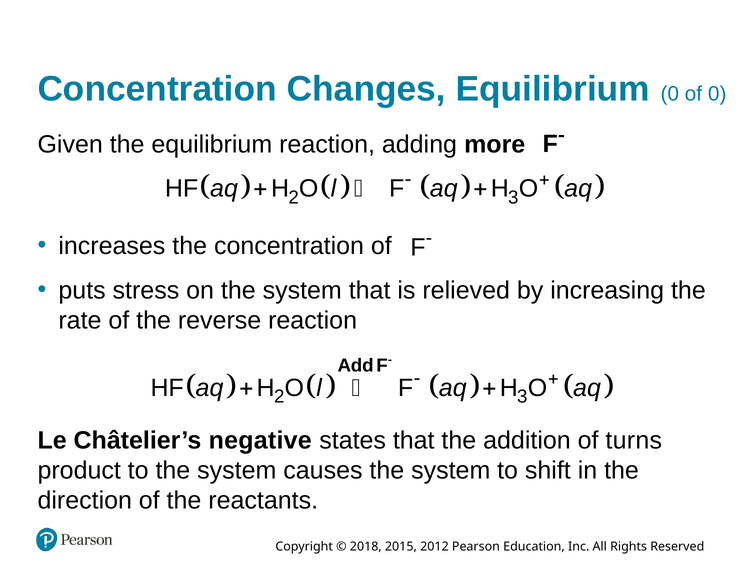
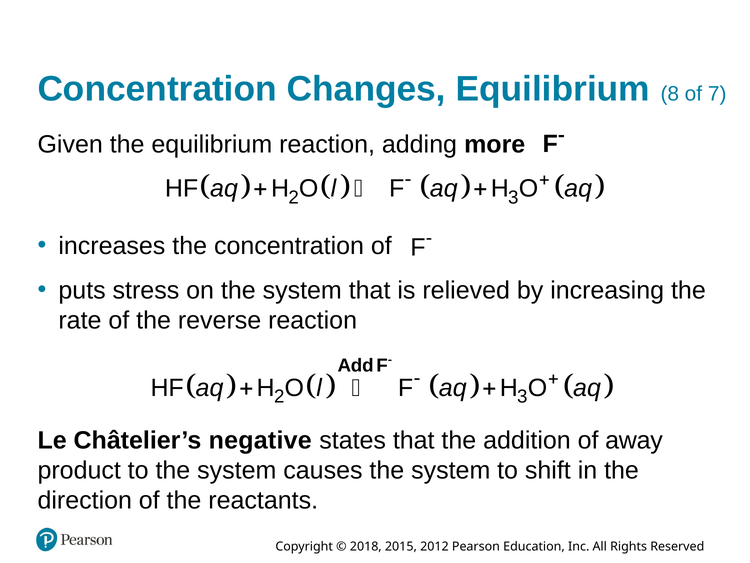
Equilibrium 0: 0 -> 8 (670, 94)
of 0: 0 -> 7 (717, 94)
turns: turns -> away (634, 440)
